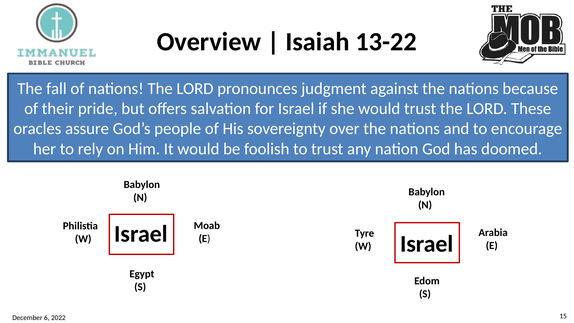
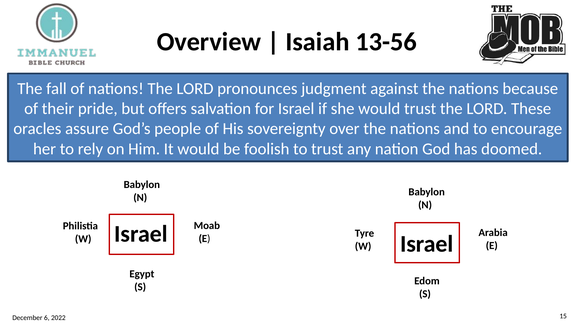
13-22: 13-22 -> 13-56 (386, 42)
